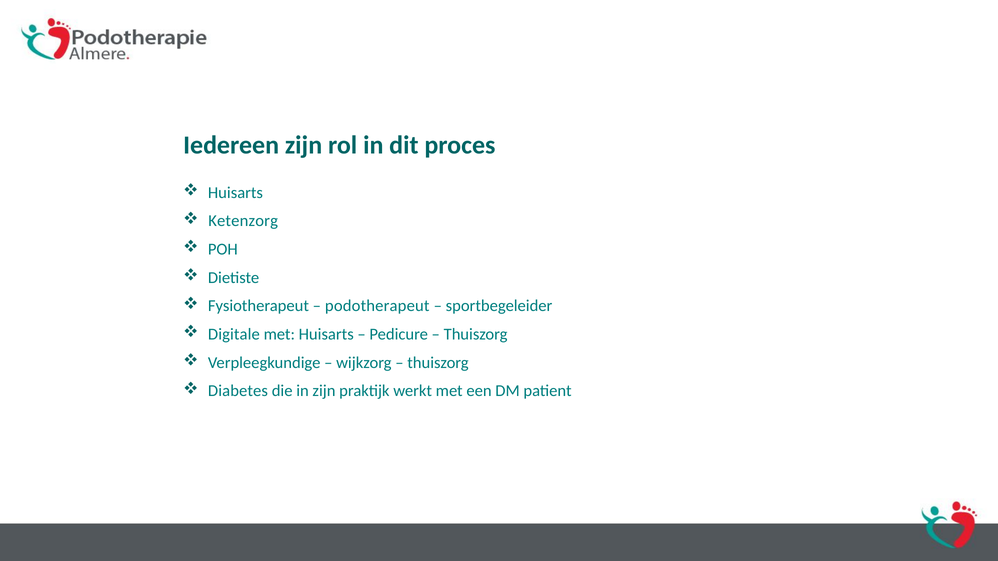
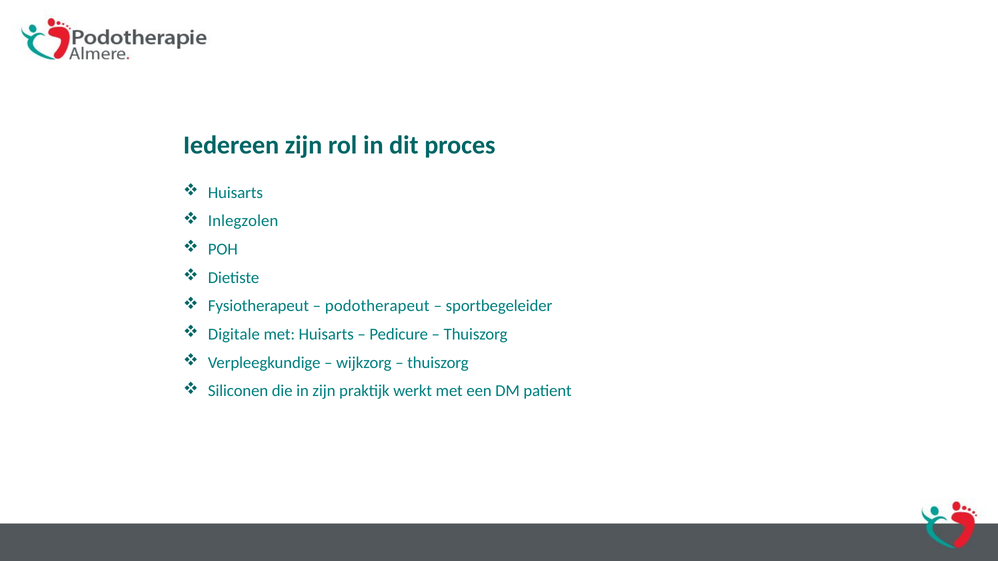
Ketenzorg: Ketenzorg -> Inlegzolen (243, 221)
Diabetes: Diabetes -> Siliconen (238, 391)
